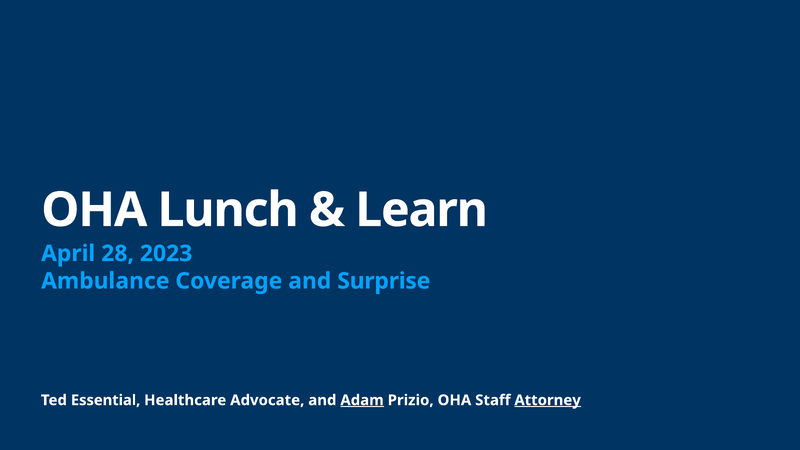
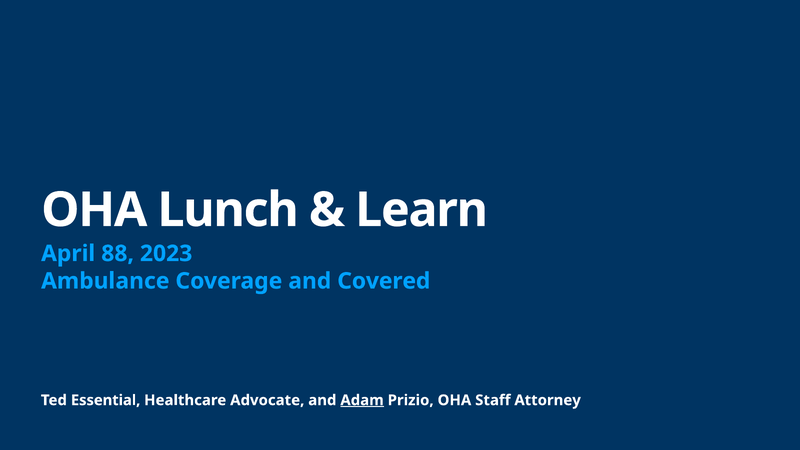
28: 28 -> 88 (118, 254)
Surprise: Surprise -> Covered (384, 281)
Attorney underline: present -> none (548, 400)
